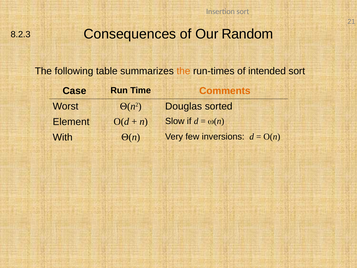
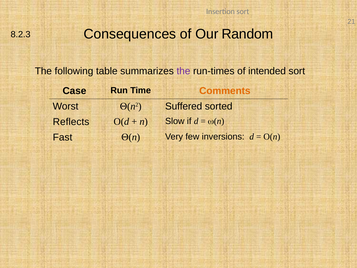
the colour: orange -> purple (183, 71)
Douglas: Douglas -> Suffered (184, 106)
Element: Element -> Reflects (71, 122)
With: With -> Fast (63, 137)
